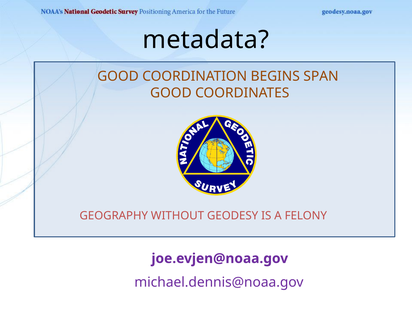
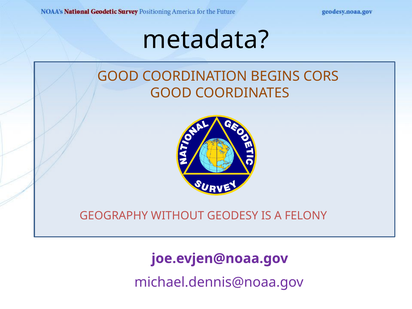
SPAN: SPAN -> CORS (321, 76)
